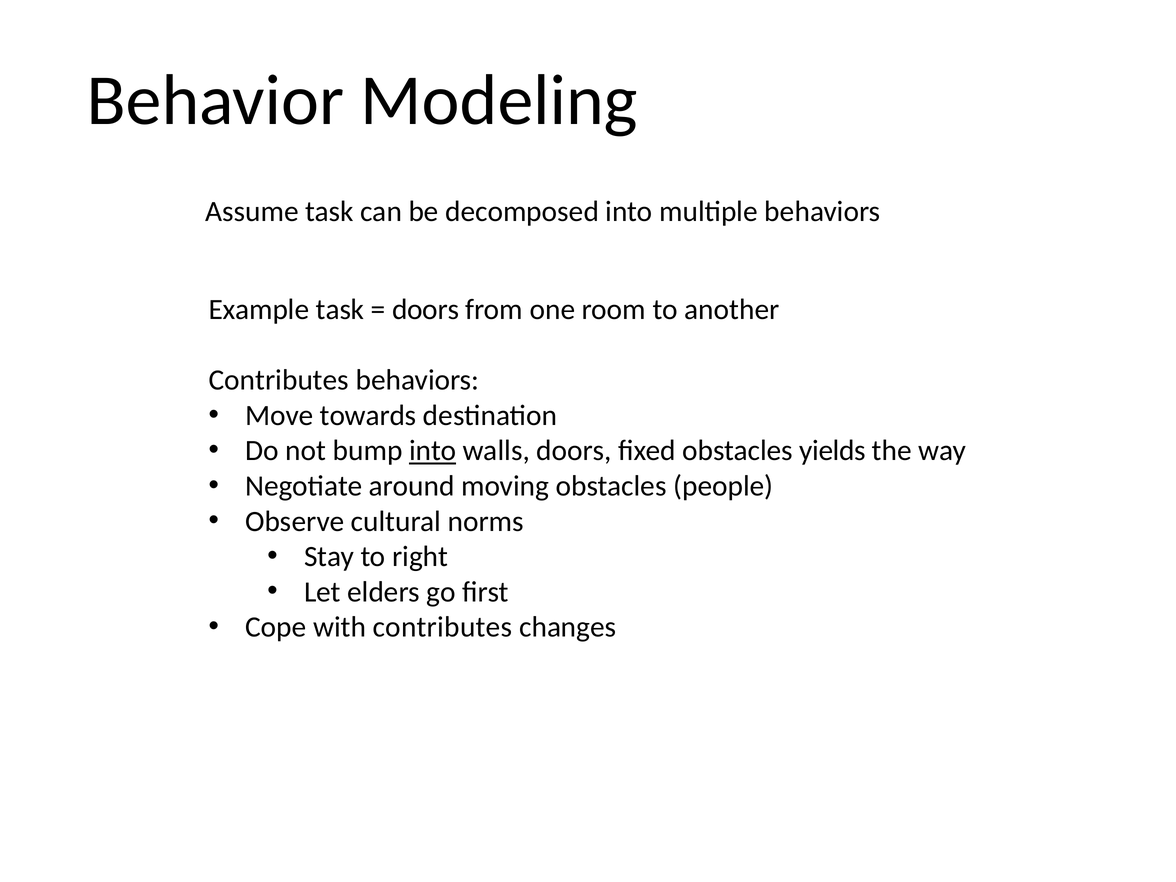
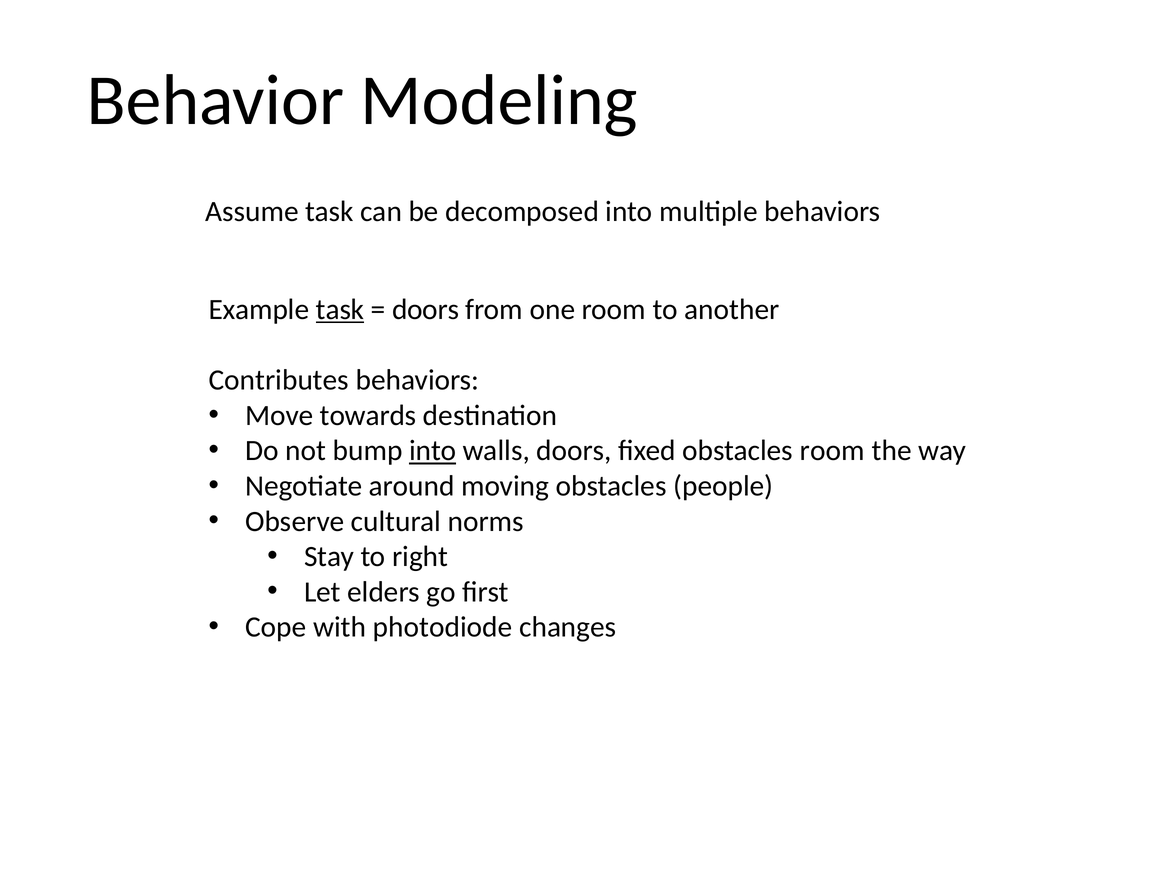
task underline: none -> present (340, 310)
obstacles yields: yields -> room (832, 451)
with contributes: contributes -> photodiode (443, 627)
